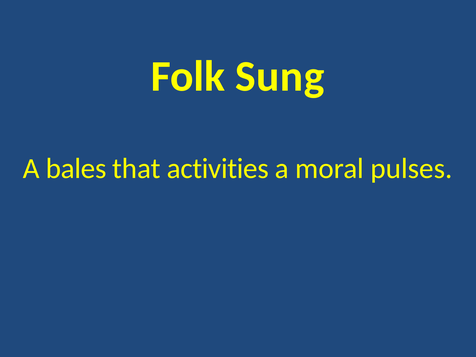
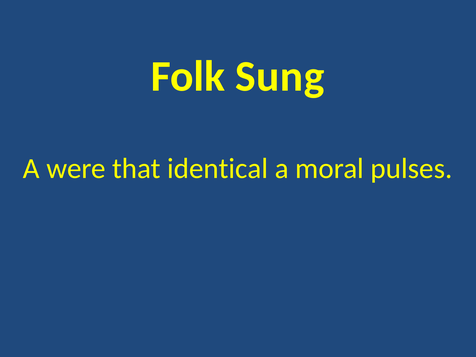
bales: bales -> were (76, 169)
activities: activities -> identical (218, 169)
